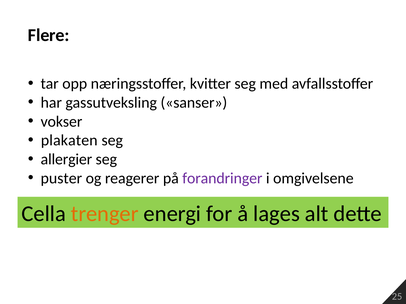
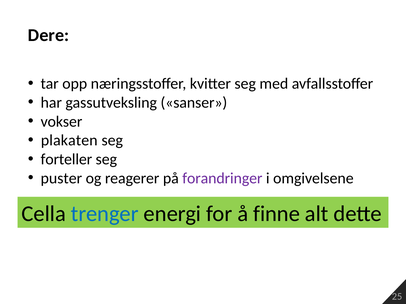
Flere: Flere -> Dere (49, 35)
allergier: allergier -> forteller (66, 160)
trenger colour: orange -> blue (105, 214)
lages: lages -> finne (277, 214)
